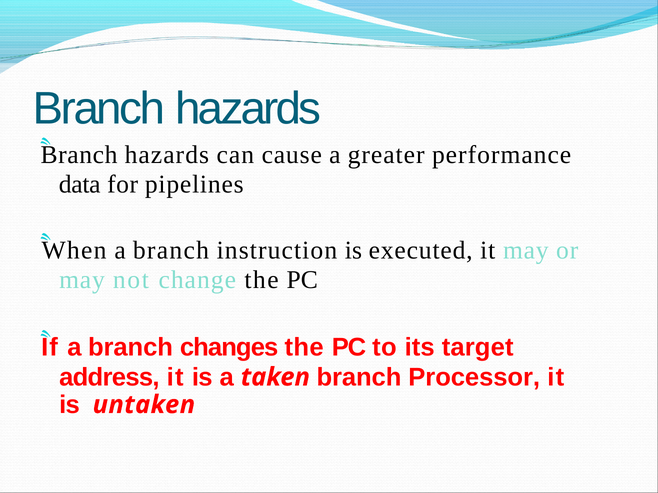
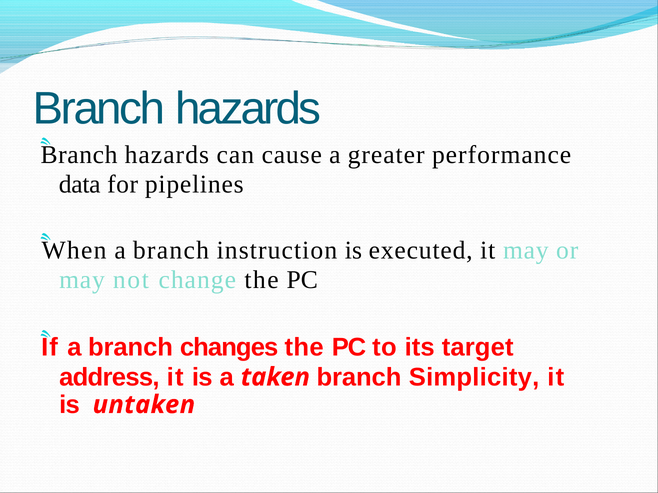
Processor: Processor -> Simplicity (474, 377)
